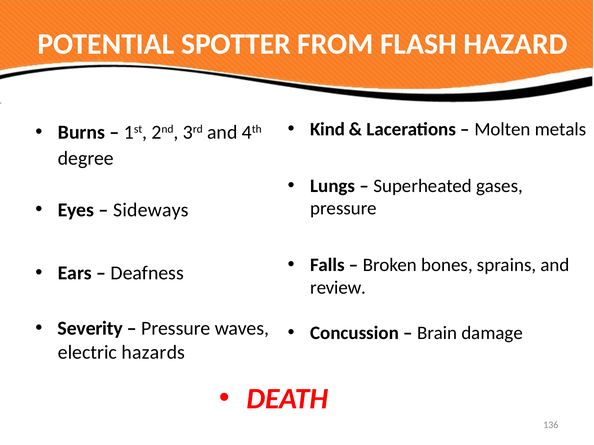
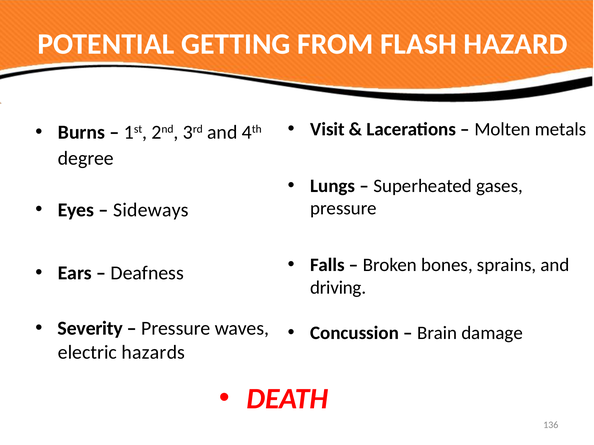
SPOTTER: SPOTTER -> GETTING (236, 44)
Kind: Kind -> Visit (327, 129)
review: review -> driving (338, 288)
